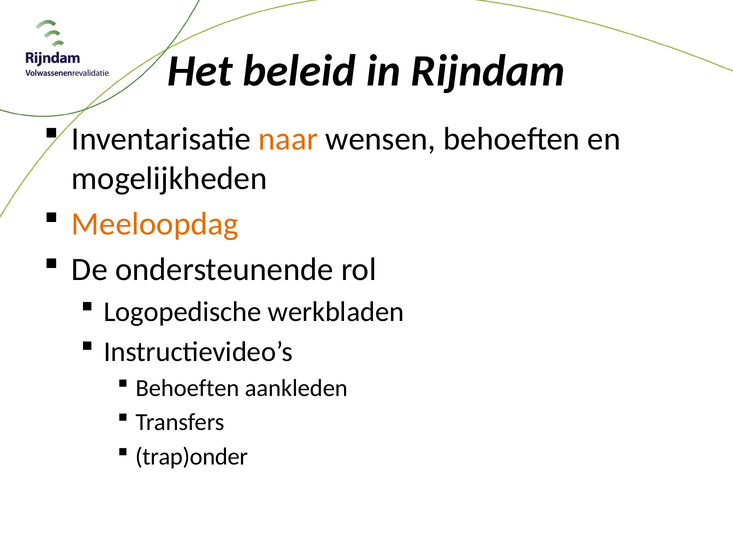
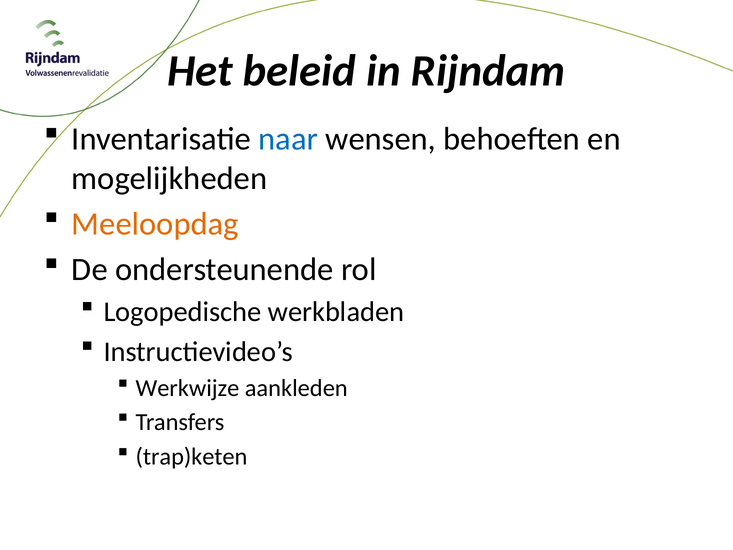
naar colour: orange -> blue (288, 139)
Behoeften: Behoeften -> Werkwijze (187, 388)
trap)onder: trap)onder -> trap)keten (191, 456)
